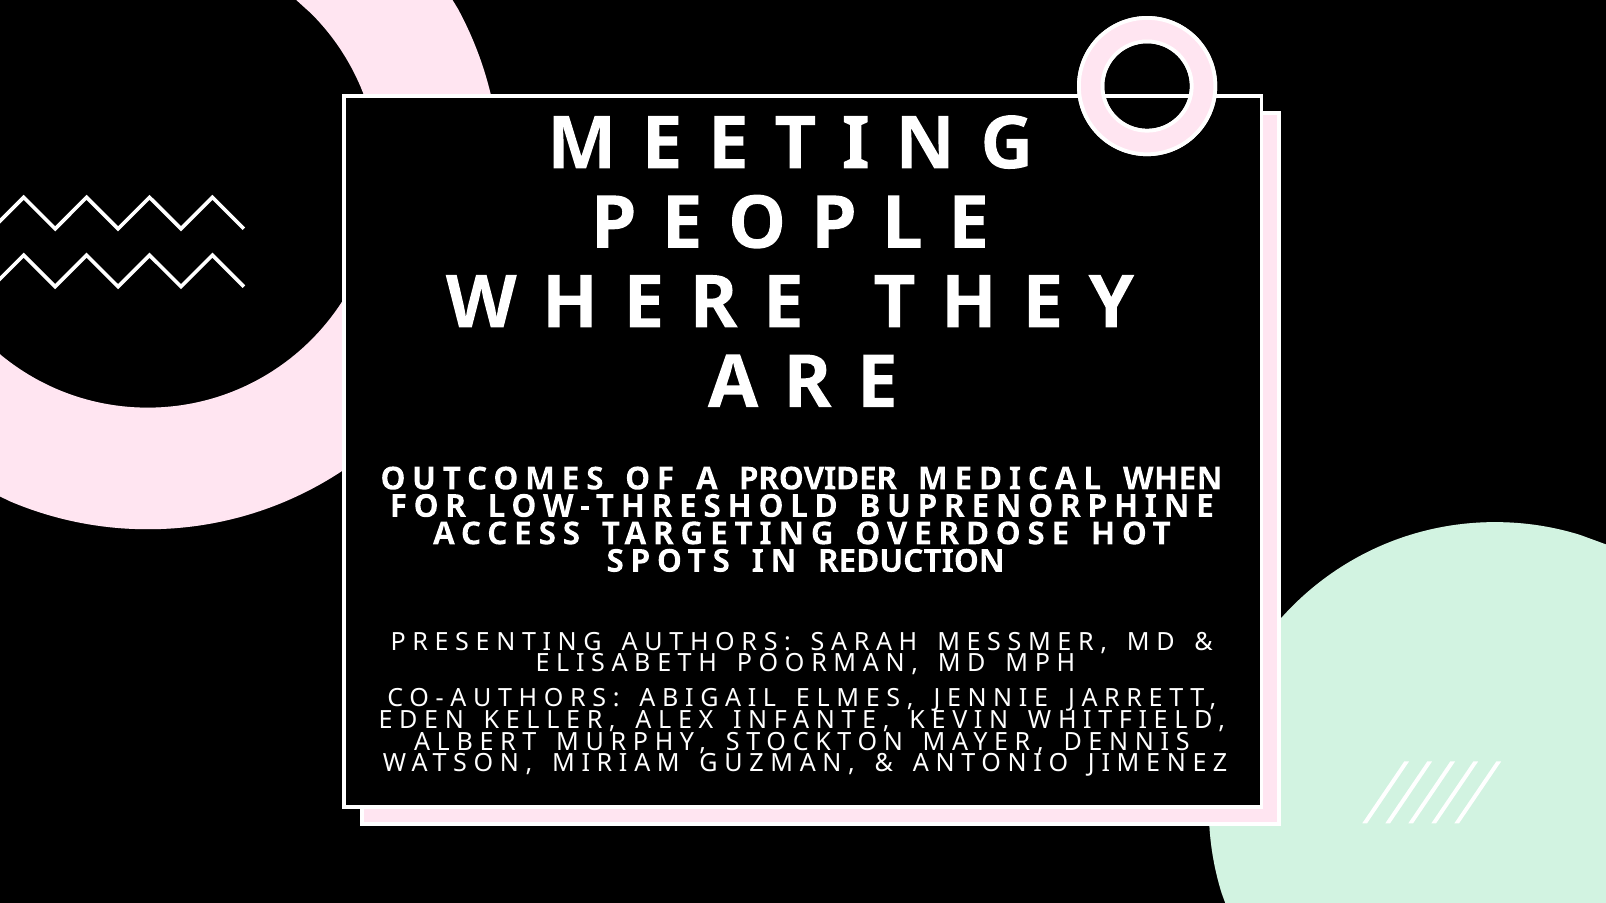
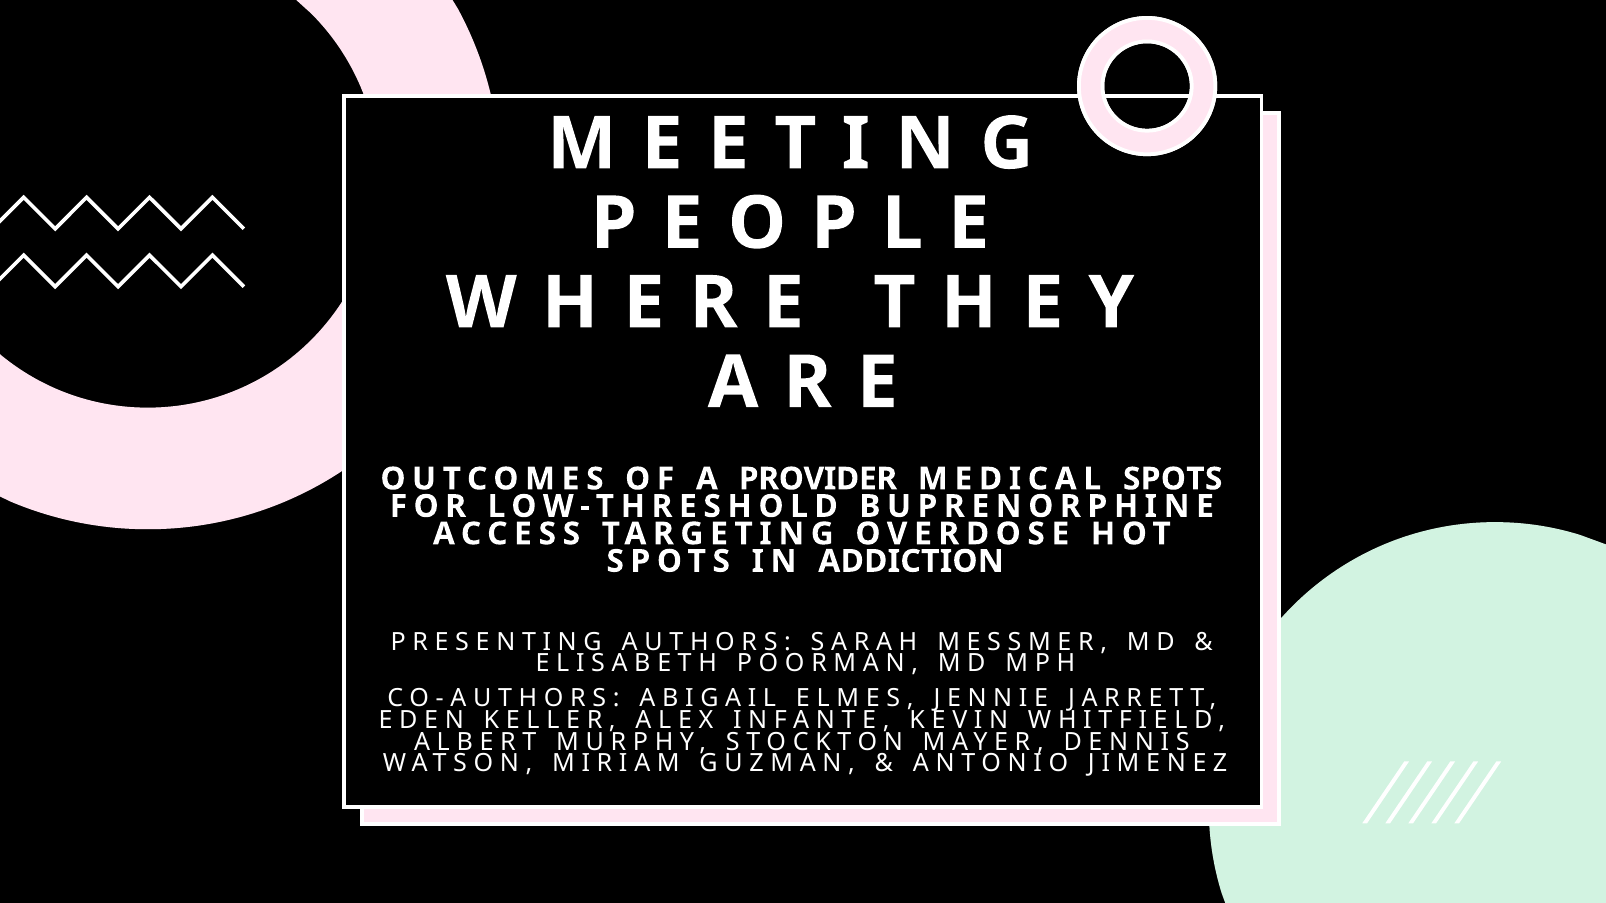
MEDICAL WHEN: WHEN -> SPOTS (1173, 479)
REDUCTION: REDUCTION -> ADDICTION (911, 562)
